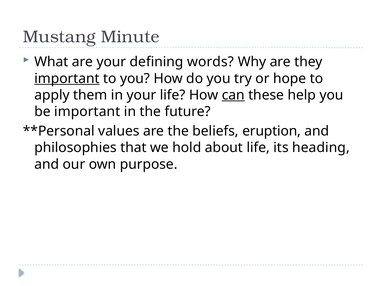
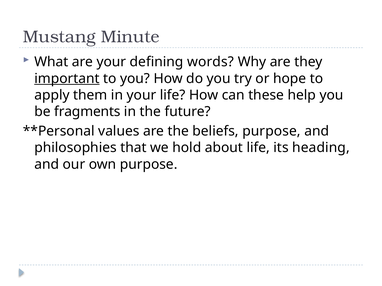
can underline: present -> none (233, 95)
be important: important -> fragments (87, 112)
beliefs eruption: eruption -> purpose (271, 131)
